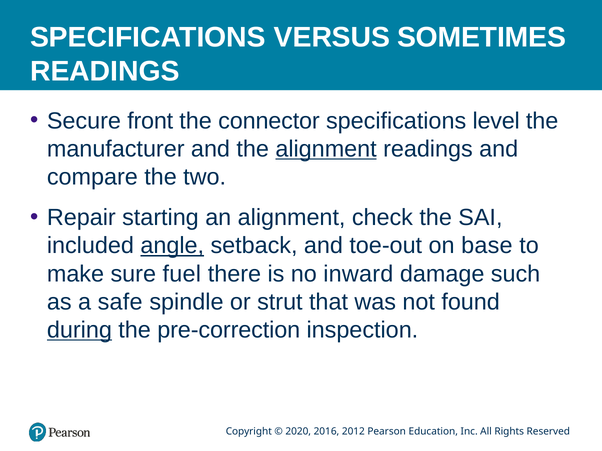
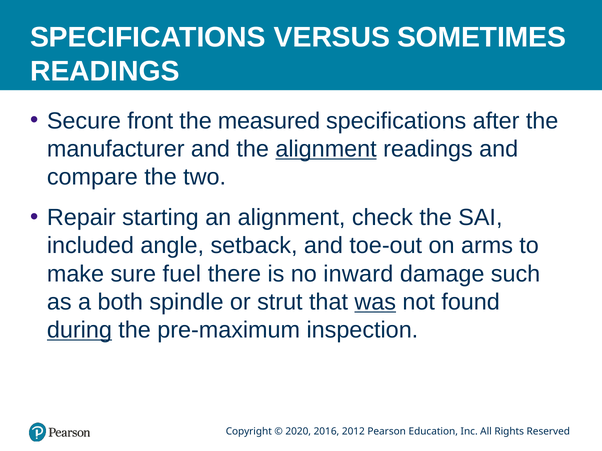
connector: connector -> measured (269, 121)
level: level -> after (496, 121)
angle underline: present -> none (172, 246)
base: base -> arms (487, 246)
safe: safe -> both (120, 302)
was underline: none -> present (375, 302)
pre-correction: pre-correction -> pre-maximum (229, 330)
